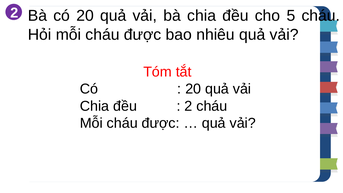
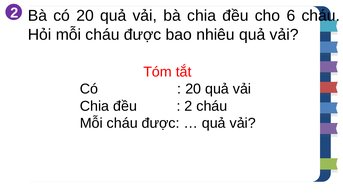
5: 5 -> 6 (291, 16)
